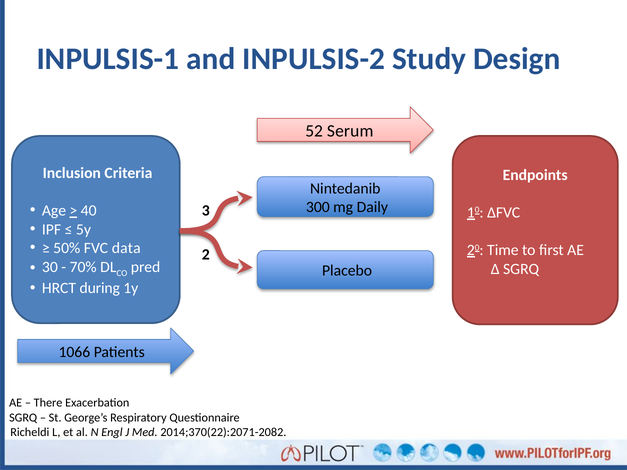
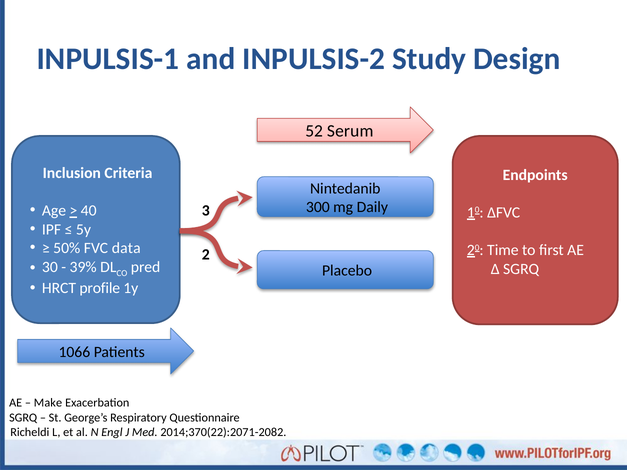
70%: 70% -> 39% (83, 267)
during: during -> profile (100, 288)
There: There -> Make (48, 403)
